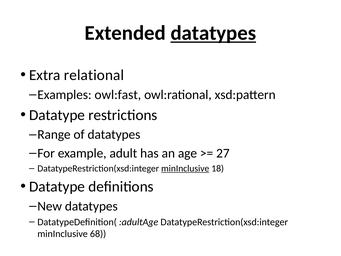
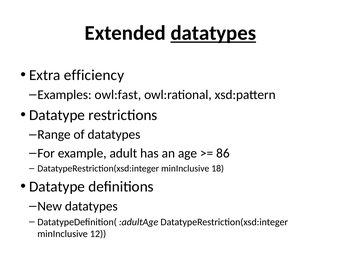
relational: relational -> efficiency (94, 75)
27: 27 -> 86 (223, 153)
minInclusive underline: present -> none (185, 168)
68: 68 -> 12 (98, 234)
